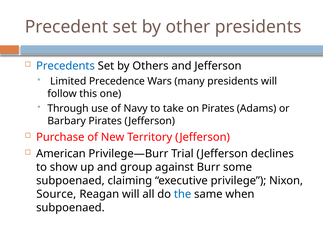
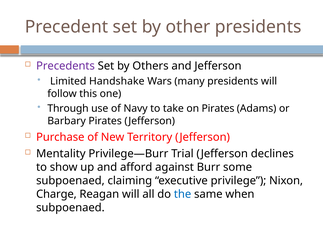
Precedents colour: blue -> purple (65, 66)
Precedence: Precedence -> Handshake (117, 81)
American: American -> Mentality (61, 153)
group: group -> afford (136, 167)
Source: Source -> Charge (56, 194)
